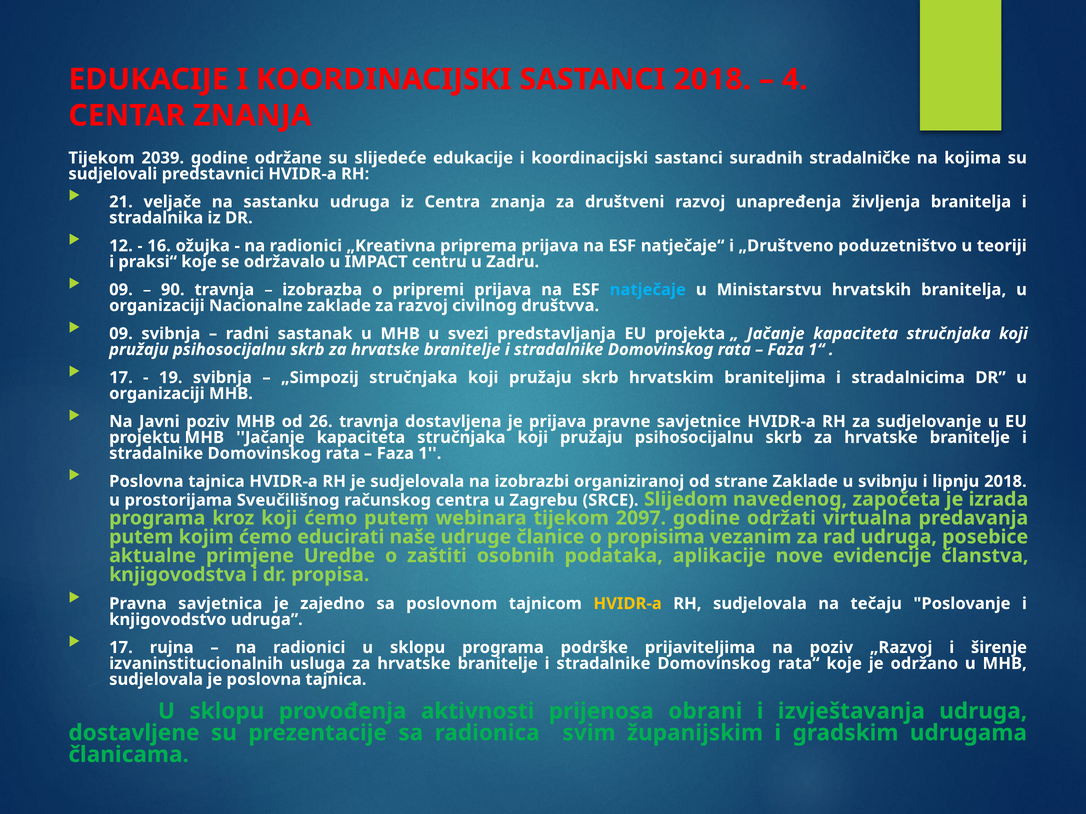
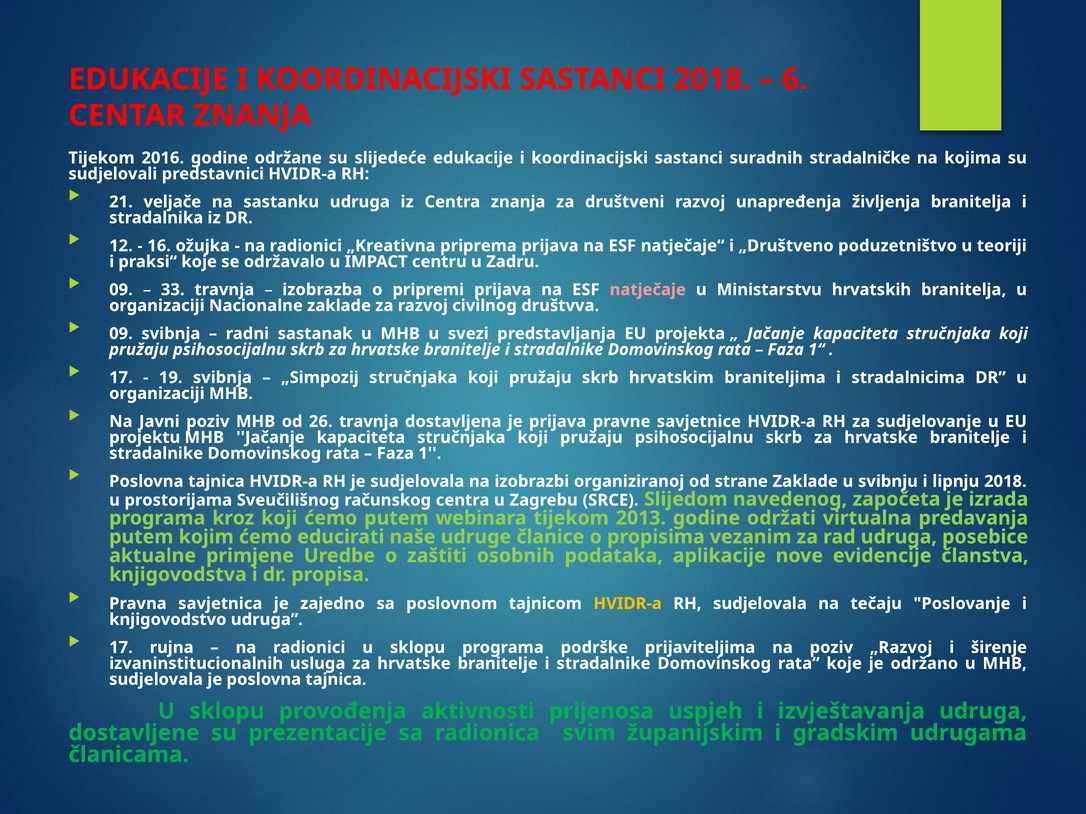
4: 4 -> 6 (795, 79)
2039: 2039 -> 2016 (163, 158)
90: 90 -> 33 (173, 290)
natječaje colour: light blue -> pink (648, 290)
2097: 2097 -> 2013 (641, 518)
obrani: obrani -> uspjeh (705, 712)
